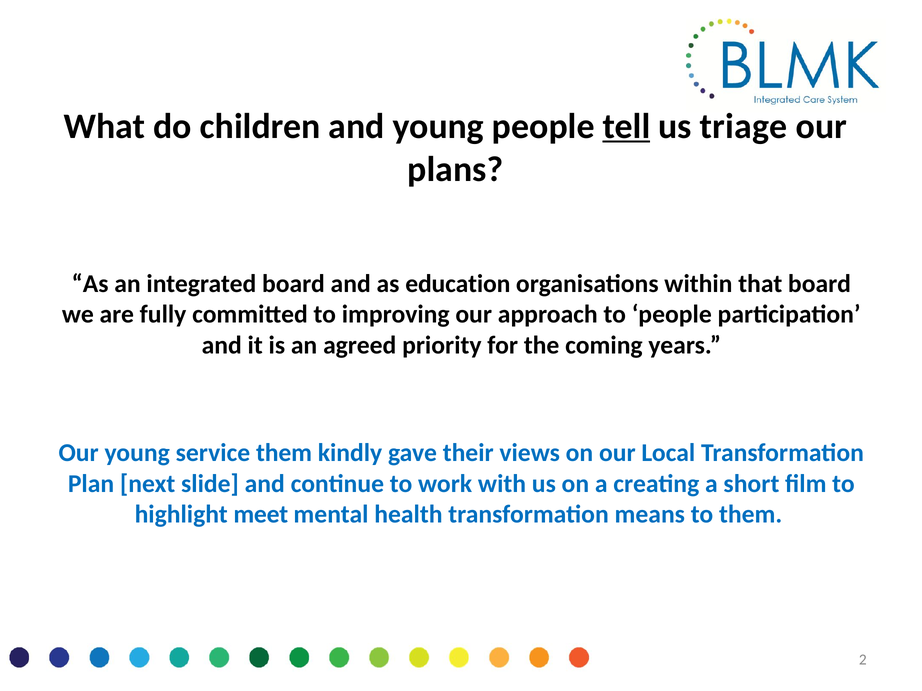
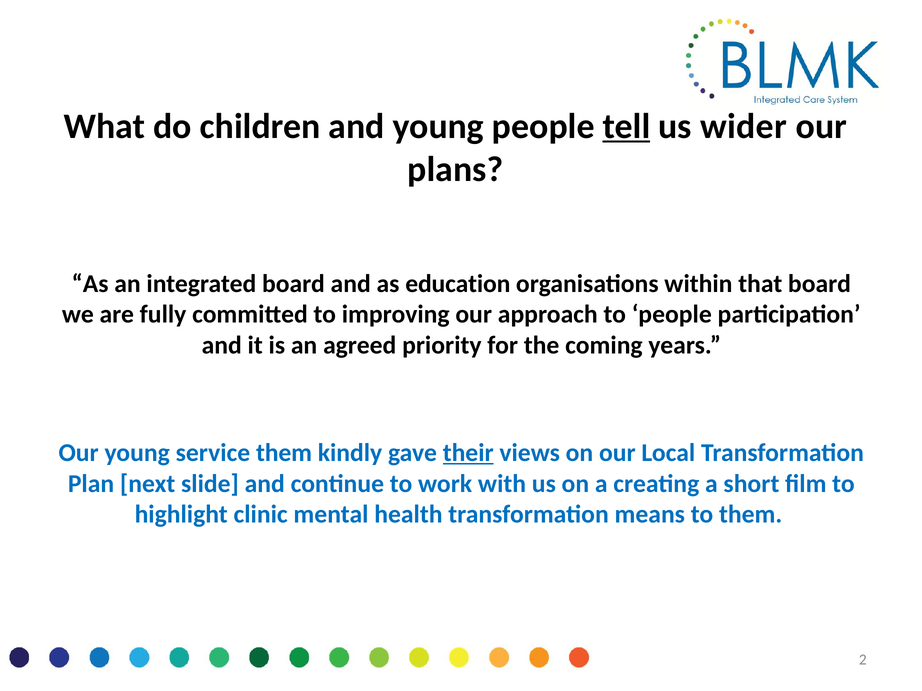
triage: triage -> wider (744, 126)
their underline: none -> present (468, 453)
meet: meet -> clinic (261, 515)
